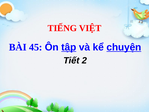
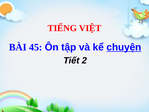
tập underline: present -> none (69, 47)
